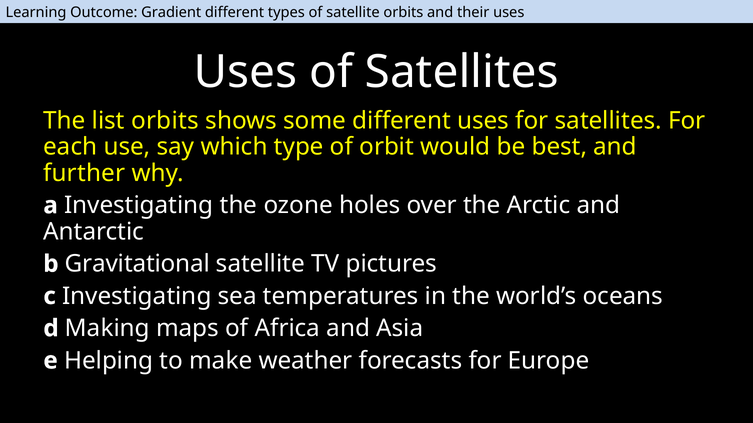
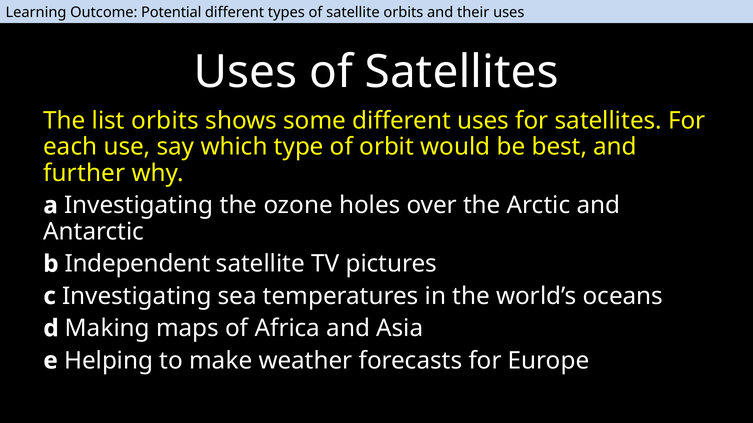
Gradient: Gradient -> Potential (171, 13)
Gravitational: Gravitational -> Independent (137, 264)
